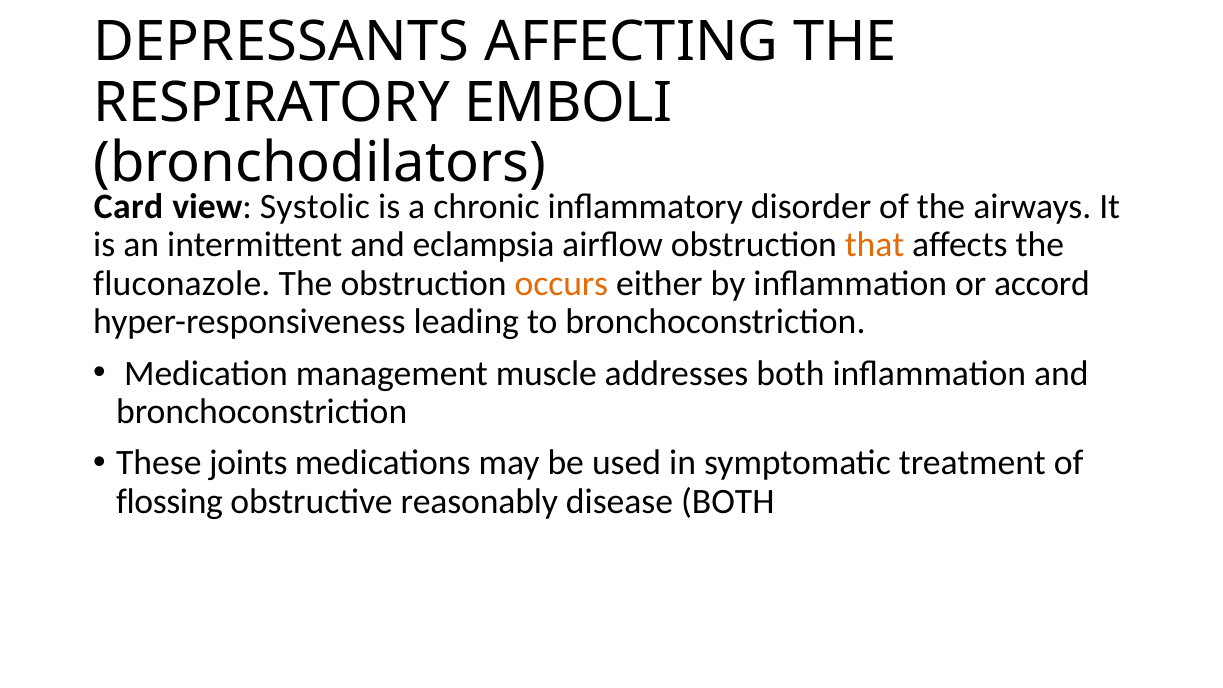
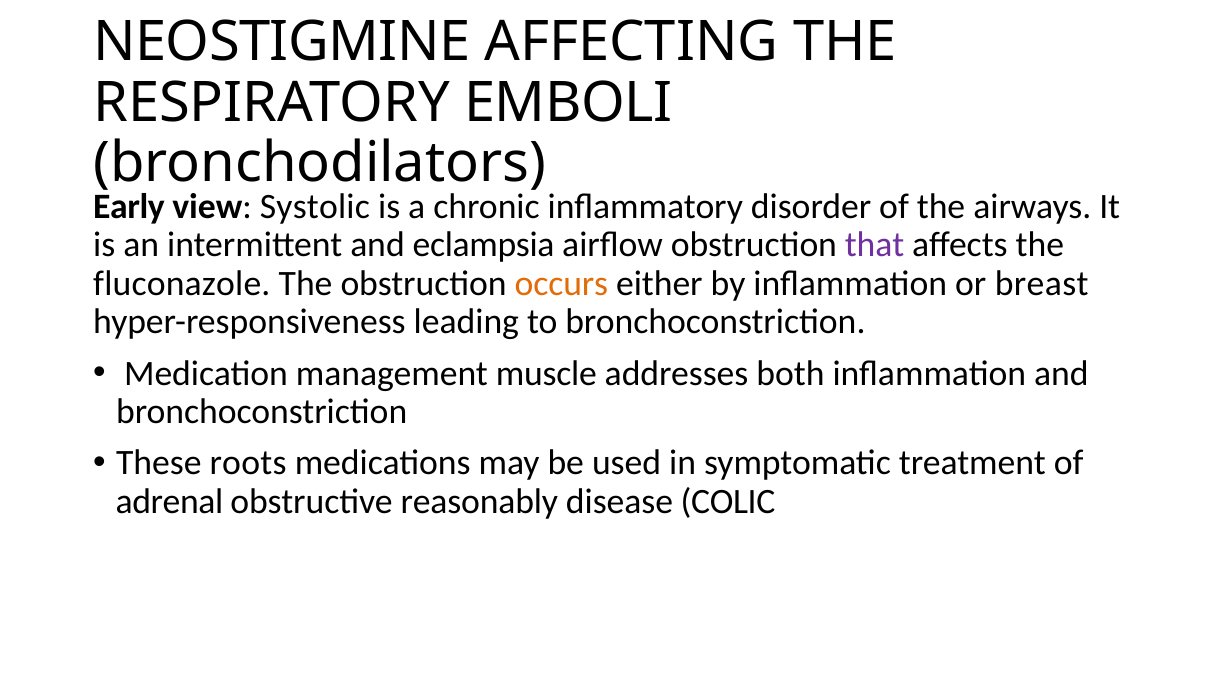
DEPRESSANTS: DEPRESSANTS -> NEOSTIGMINE (282, 42)
Card: Card -> Early (129, 207)
that colour: orange -> purple (875, 245)
accord: accord -> breast (1042, 284)
joints: joints -> roots (248, 463)
flossing: flossing -> adrenal (169, 501)
disease BOTH: BOTH -> COLIC (728, 501)
